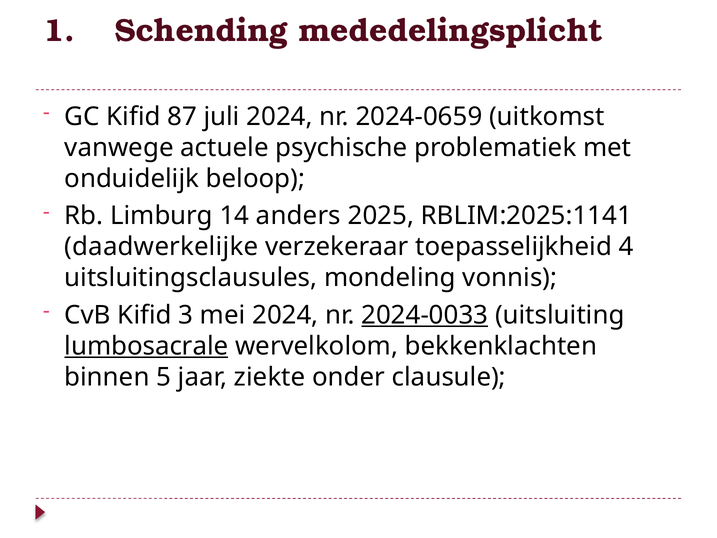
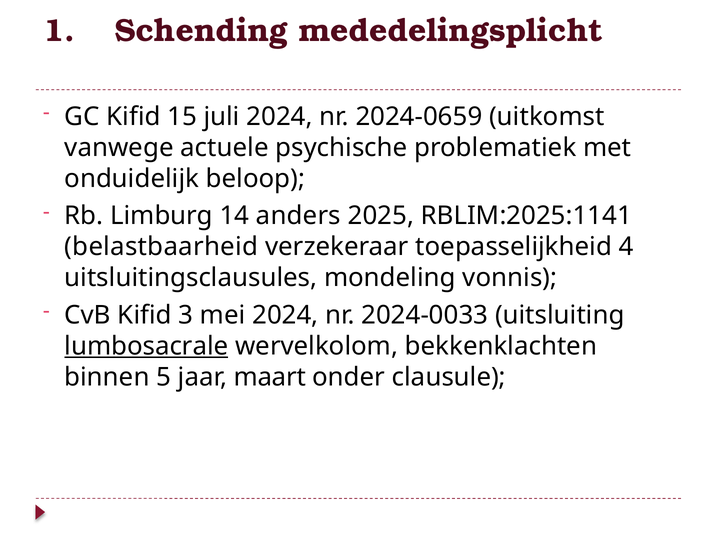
87: 87 -> 15 (182, 117)
daadwerkelijke: daadwerkelijke -> belastbaarheid (161, 247)
2024-0033 underline: present -> none (425, 315)
ziekte: ziekte -> maart (270, 377)
